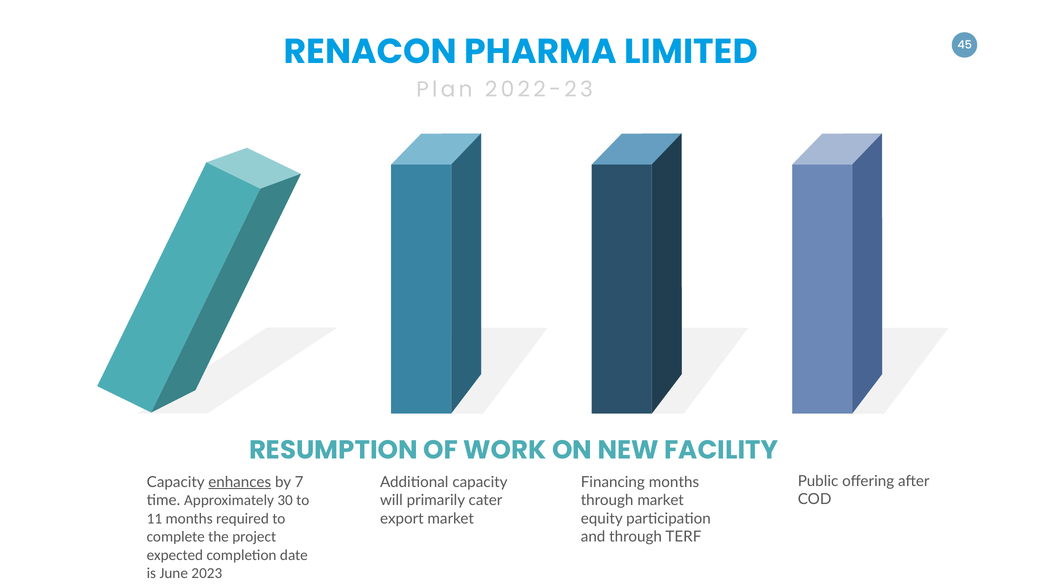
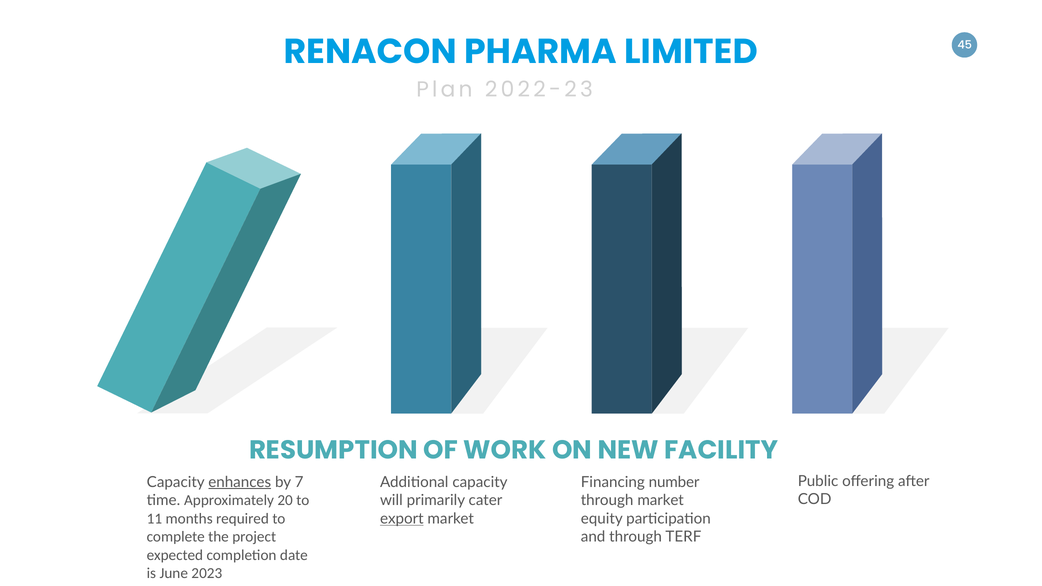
Financing months: months -> number (674, 482)
30: 30 -> 20 (285, 500)
export underline: none -> present (402, 519)
